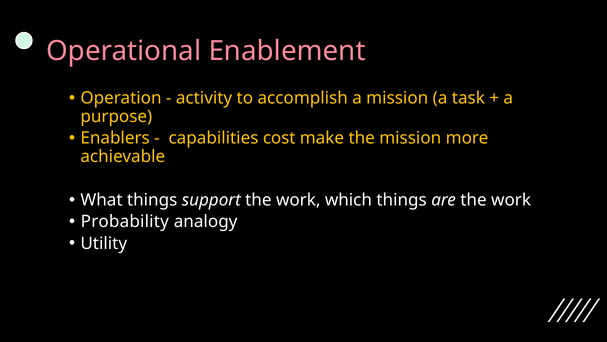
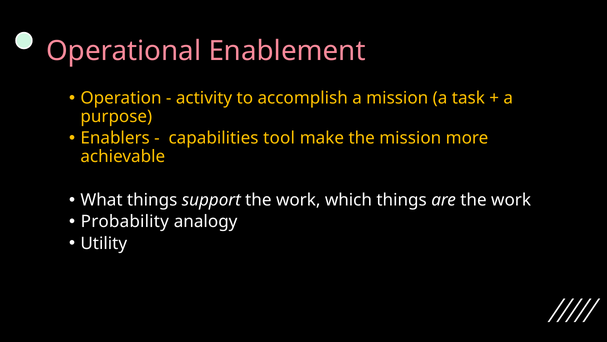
cost: cost -> tool (279, 138)
